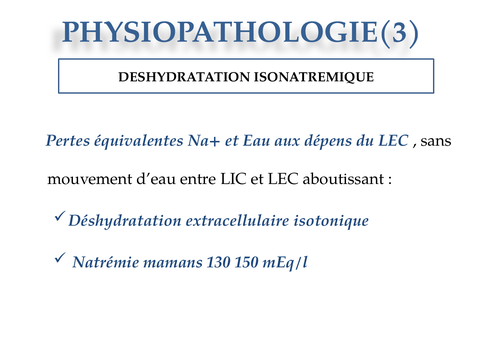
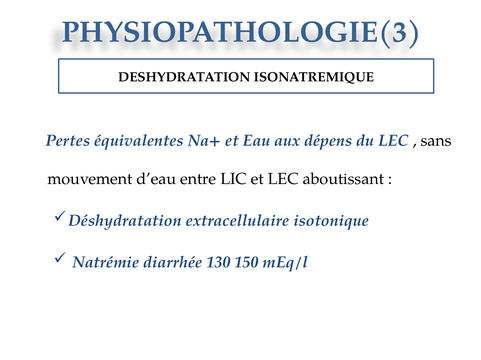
mamans: mamans -> diarrhée (173, 263)
